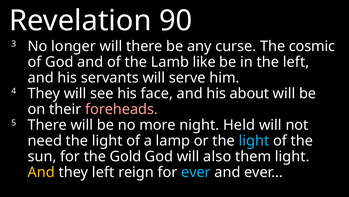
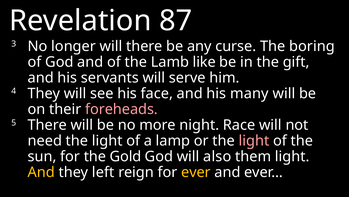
90: 90 -> 87 (176, 21)
cosmic: cosmic -> boring (312, 46)
the left: left -> gift (296, 62)
about: about -> many (249, 93)
Held: Held -> Race (239, 125)
light colour: light blue -> pink (254, 140)
ever colour: light blue -> yellow (196, 172)
